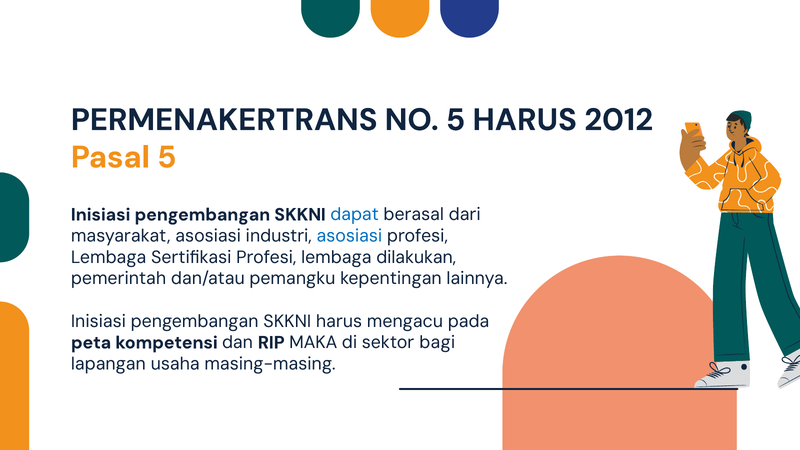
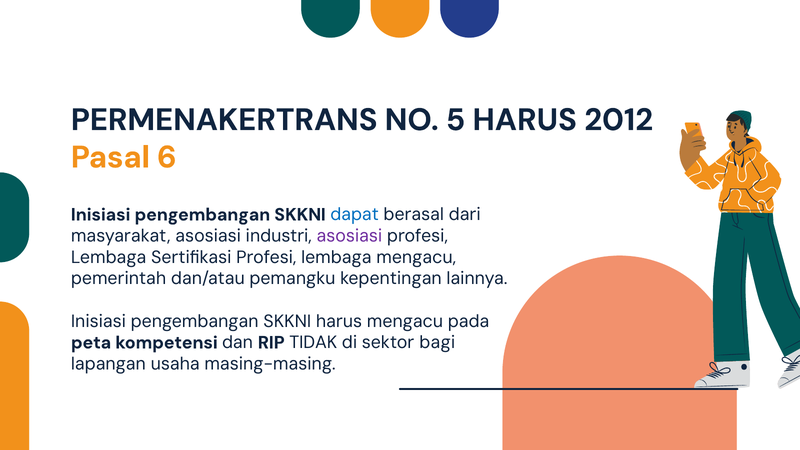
Pasal 5: 5 -> 6 (167, 157)
asosiasi colour: blue -> purple (349, 236)
lembaga dilakukan: dilakukan -> mengacu (416, 257)
MAKA: MAKA -> TIDAK (313, 343)
